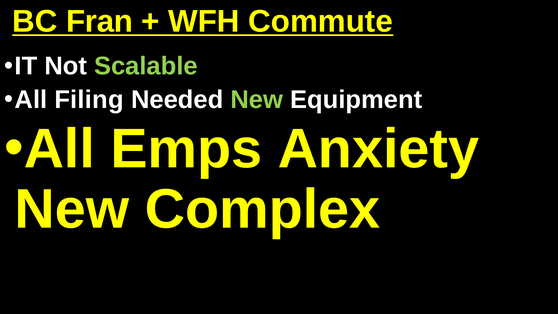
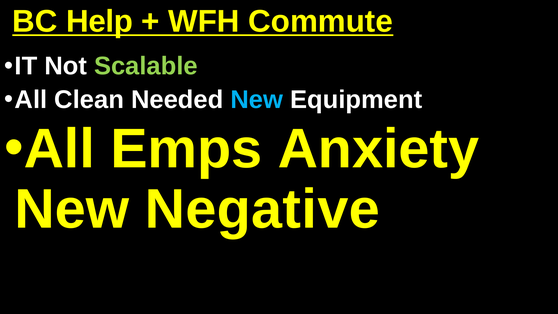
Fran: Fran -> Help (100, 21)
Filing: Filing -> Clean (89, 100)
New colour: light green -> light blue (257, 100)
Complex: Complex -> Negative (262, 209)
